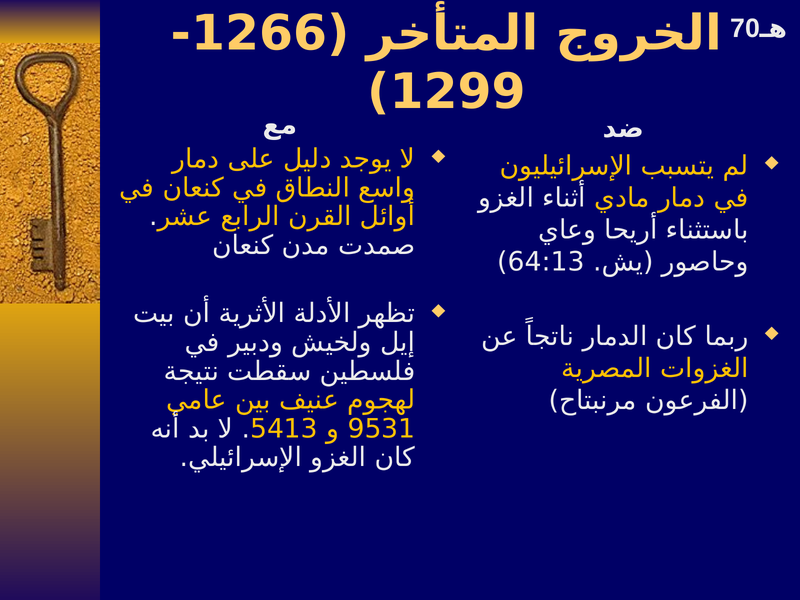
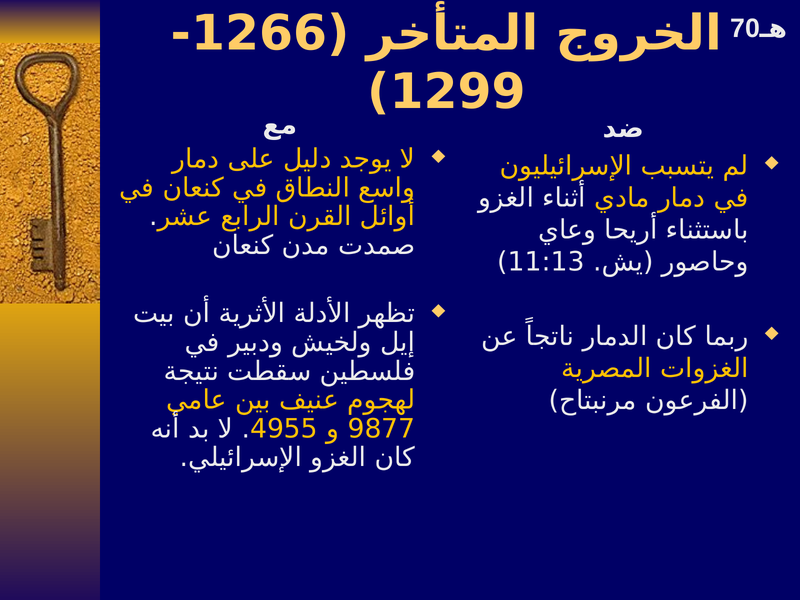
64:13: 64:13 -> 11:13 (546, 262)
5413: 5413 -> 4955 (284, 429)
9531: 9531 -> 9877 (381, 429)
